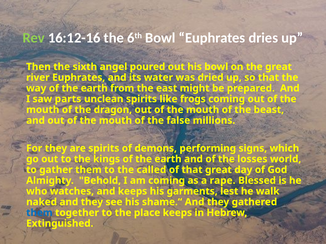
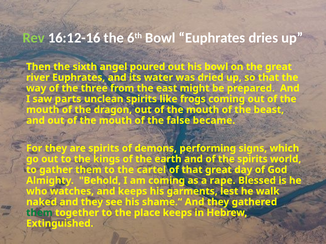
way of the earth: earth -> three (94, 88)
millions: millions -> became (214, 121)
the losses: losses -> spirits (252, 159)
called: called -> cartel (151, 170)
them colour: blue -> green (39, 213)
